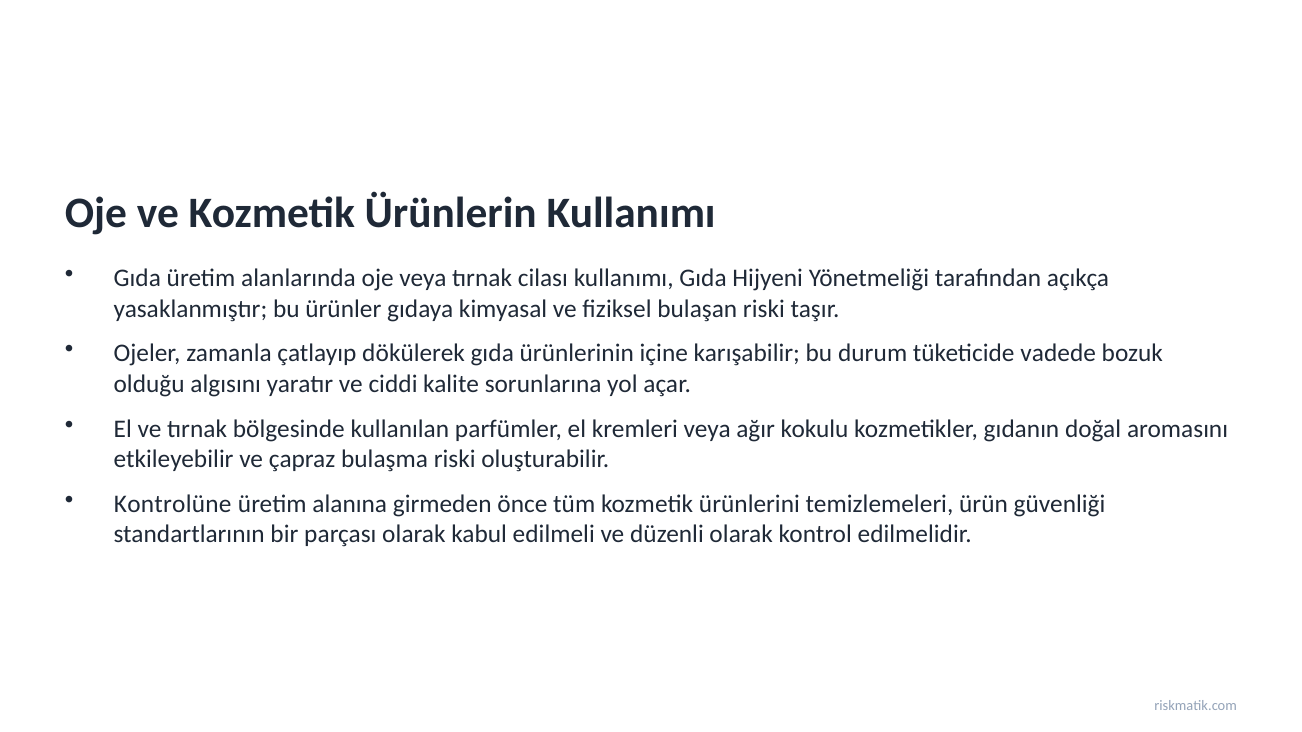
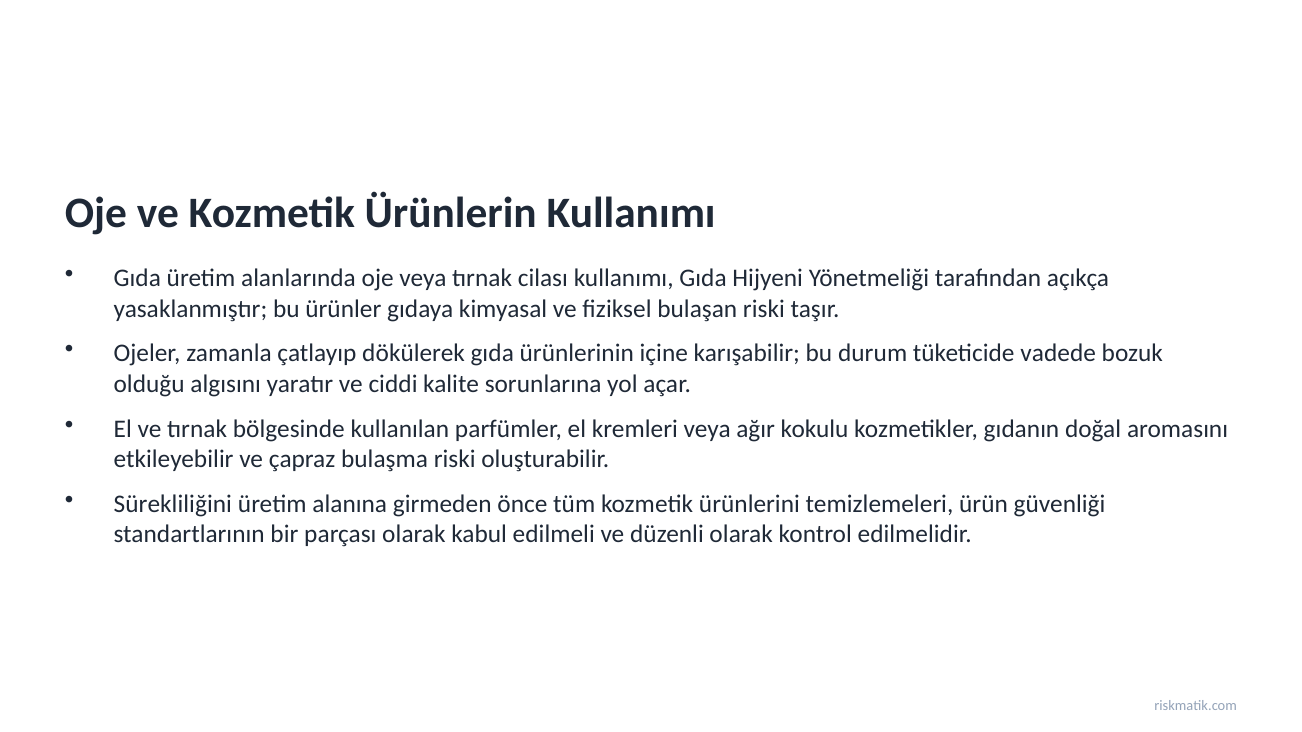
Kontrolüne: Kontrolüne -> Sürekliliğini (173, 504)
